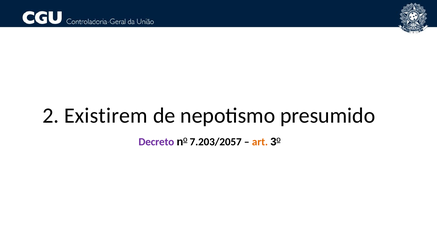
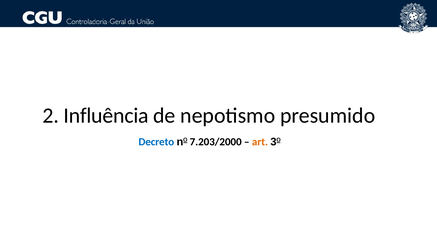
Existirem: Existirem -> Influência (106, 116)
Decreto colour: purple -> blue (156, 142)
7.203/2057: 7.203/2057 -> 7.203/2000 (216, 142)
